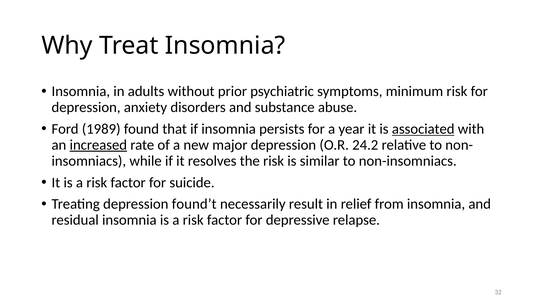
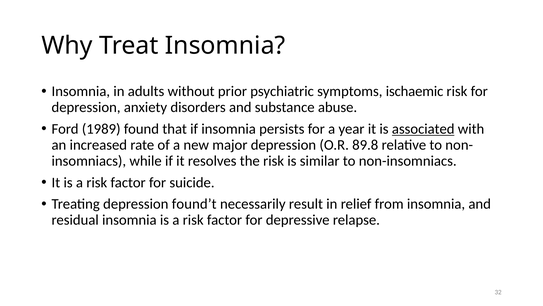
minimum: minimum -> ischaemic (415, 91)
increased underline: present -> none (98, 145)
24.2: 24.2 -> 89.8 (365, 145)
